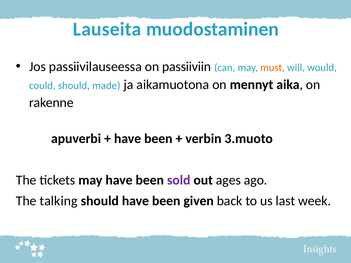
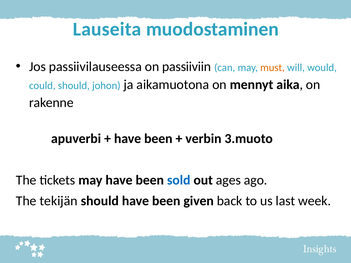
made: made -> johon (106, 86)
sold colour: purple -> blue (179, 180)
talking: talking -> tekijän (59, 201)
